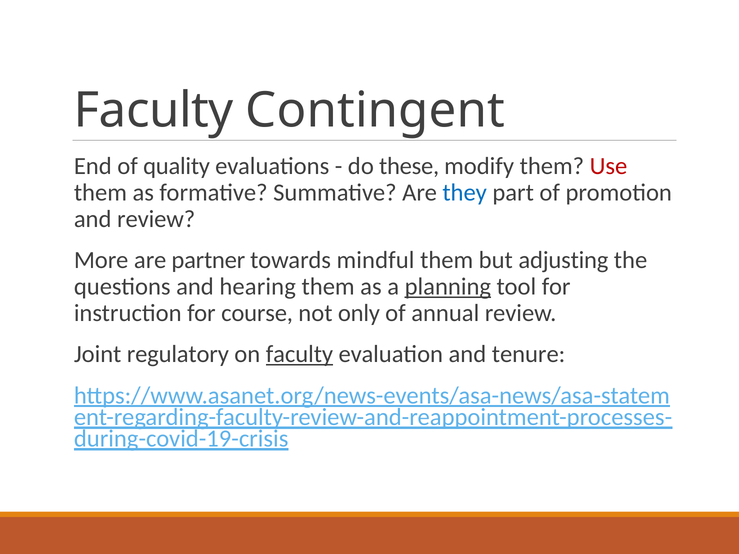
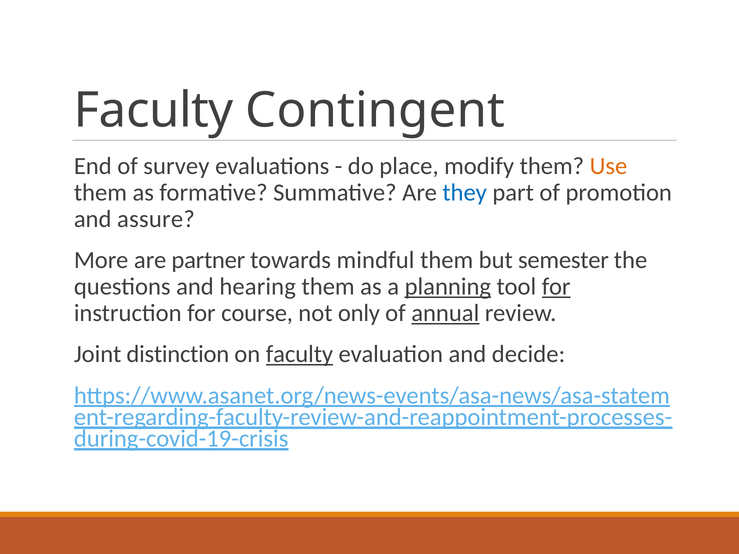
quality: quality -> survey (176, 166)
these: these -> place (409, 166)
Use colour: red -> orange (609, 166)
and review: review -> assure (156, 219)
adjusting: adjusting -> semester (563, 260)
for underline: none -> present (556, 287)
annual underline: none -> present (445, 313)
regulatory: regulatory -> distinction (178, 354)
tenure: tenure -> decide (529, 354)
